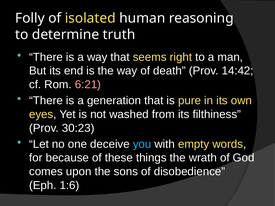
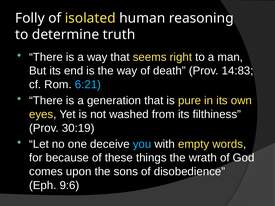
14:42: 14:42 -> 14:83 (238, 71)
6:21 colour: pink -> light blue (88, 85)
30:23: 30:23 -> 30:19 (78, 128)
1:6: 1:6 -> 9:6 (69, 185)
